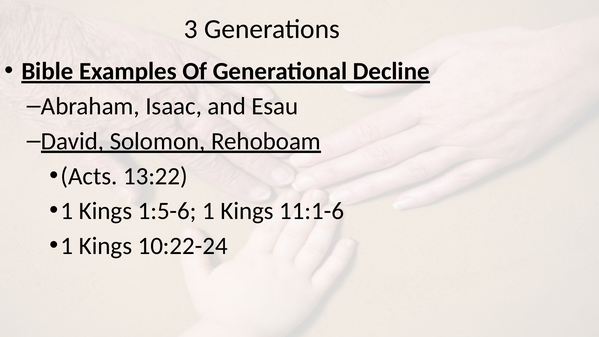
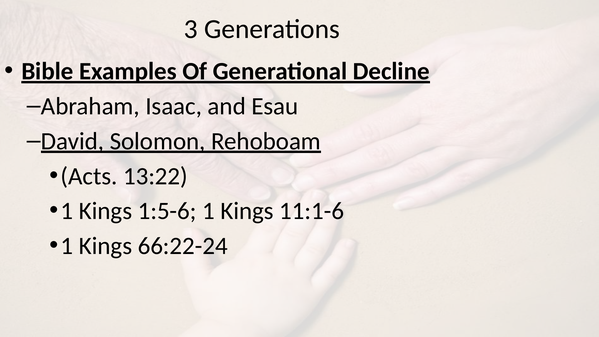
10:22-24: 10:22-24 -> 66:22-24 (183, 246)
